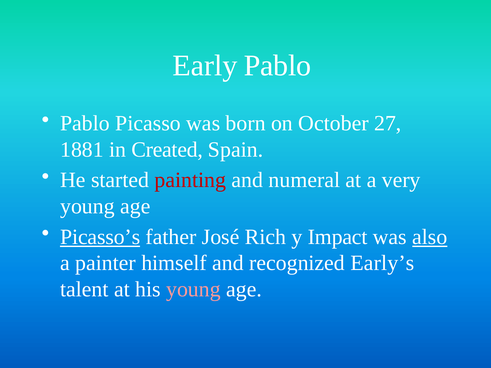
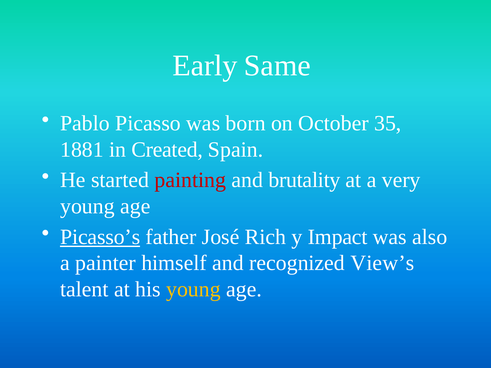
Early Pablo: Pablo -> Same (277, 66)
27: 27 -> 35 (388, 123)
numeral: numeral -> brutality (304, 180)
also underline: present -> none (430, 237)
Early’s: Early’s -> View’s (382, 263)
young colour: pink -> yellow (193, 289)
